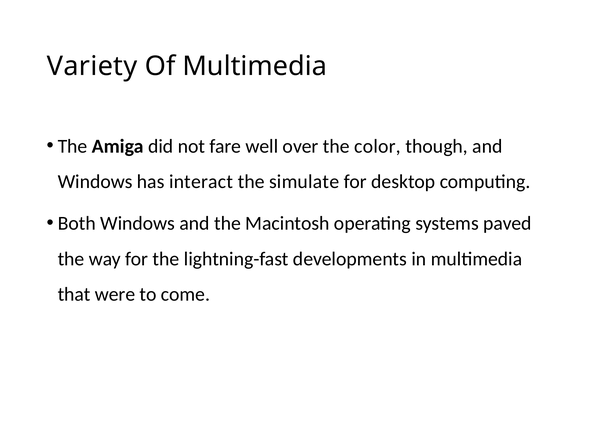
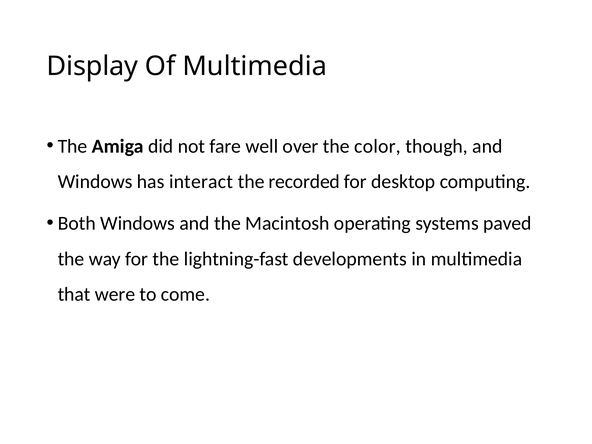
Variety: Variety -> Display (92, 66)
simulate: simulate -> recorded (304, 182)
